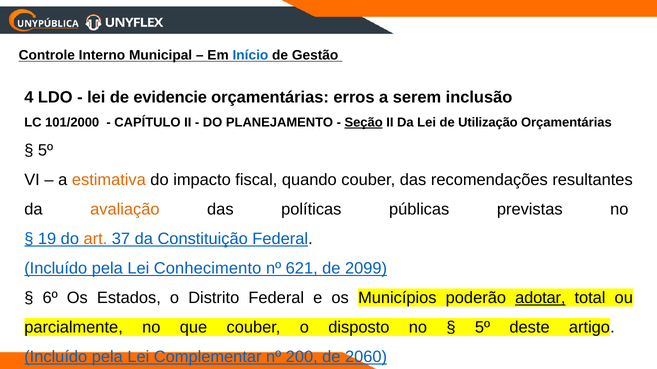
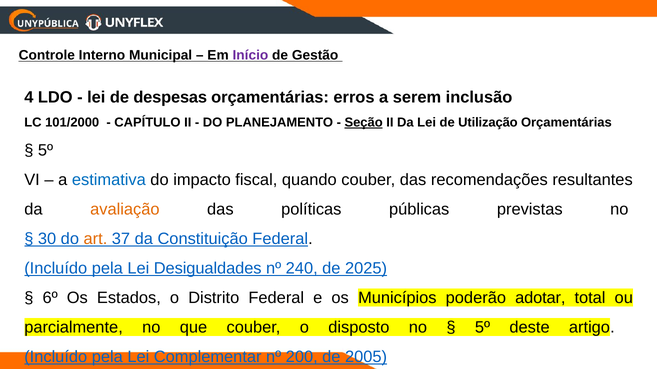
Início colour: blue -> purple (250, 55)
evidencie: evidencie -> despesas (170, 97)
estimativa colour: orange -> blue (109, 180)
19: 19 -> 30 (47, 239)
Conhecimento: Conhecimento -> Desigualdades (208, 269)
621: 621 -> 240 (302, 269)
2099: 2099 -> 2025 (366, 269)
adotar underline: present -> none (540, 298)
2060: 2060 -> 2005 (366, 357)
